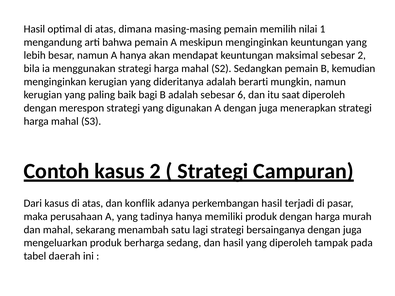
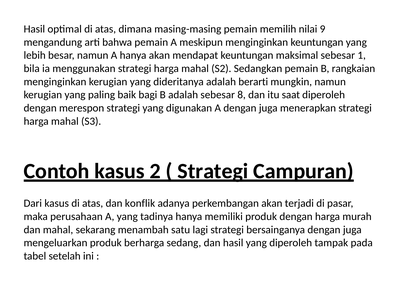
1: 1 -> 9 (323, 29)
sebesar 2: 2 -> 1 (362, 55)
kemudian: kemudian -> rangkaian (353, 69)
6: 6 -> 8 (242, 95)
perkembangan hasil: hasil -> akan (272, 204)
daerah: daerah -> setelah (65, 256)
